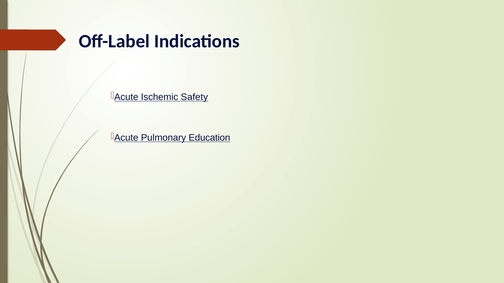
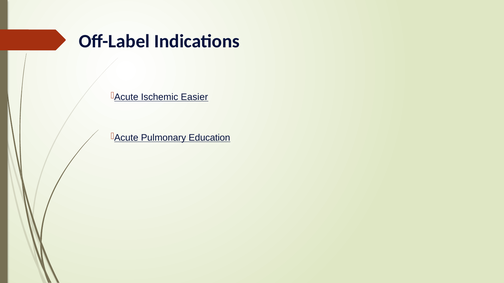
Safety: Safety -> Easier (194, 97)
